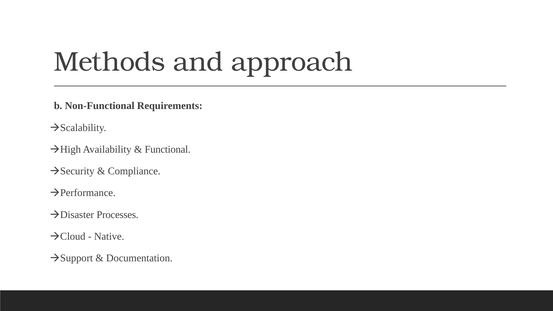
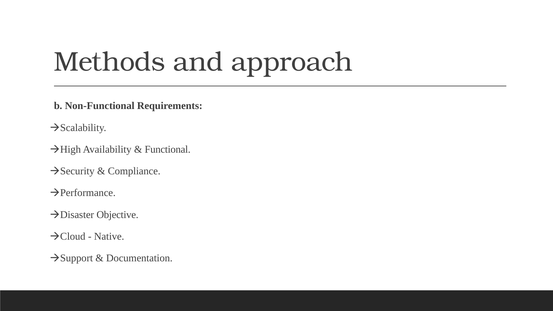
Processes: Processes -> Objective (117, 215)
